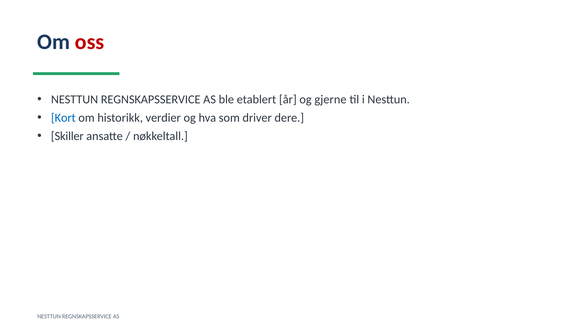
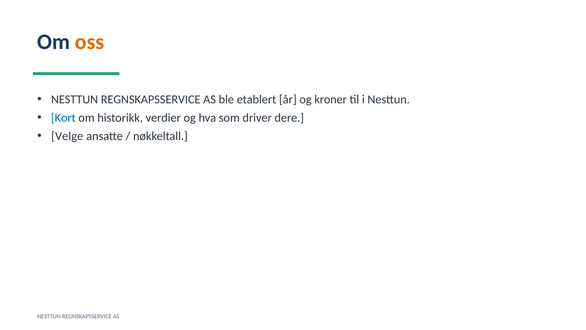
oss colour: red -> orange (90, 42)
gjerne: gjerne -> kroner (331, 99)
Skiller: Skiller -> Velge (67, 136)
